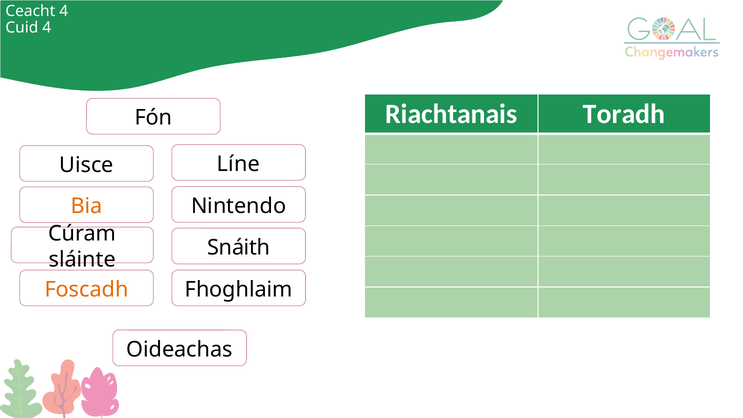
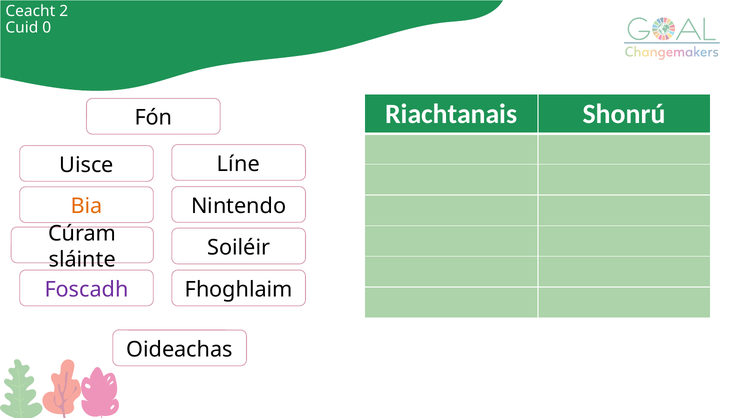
Ceacht 4: 4 -> 2 (64, 11)
Cuid 4: 4 -> 0 (47, 28)
Toradh: Toradh -> Shonrú (624, 114)
Snáith: Snáith -> Soiléir (239, 247)
Foscadh colour: orange -> purple (86, 289)
